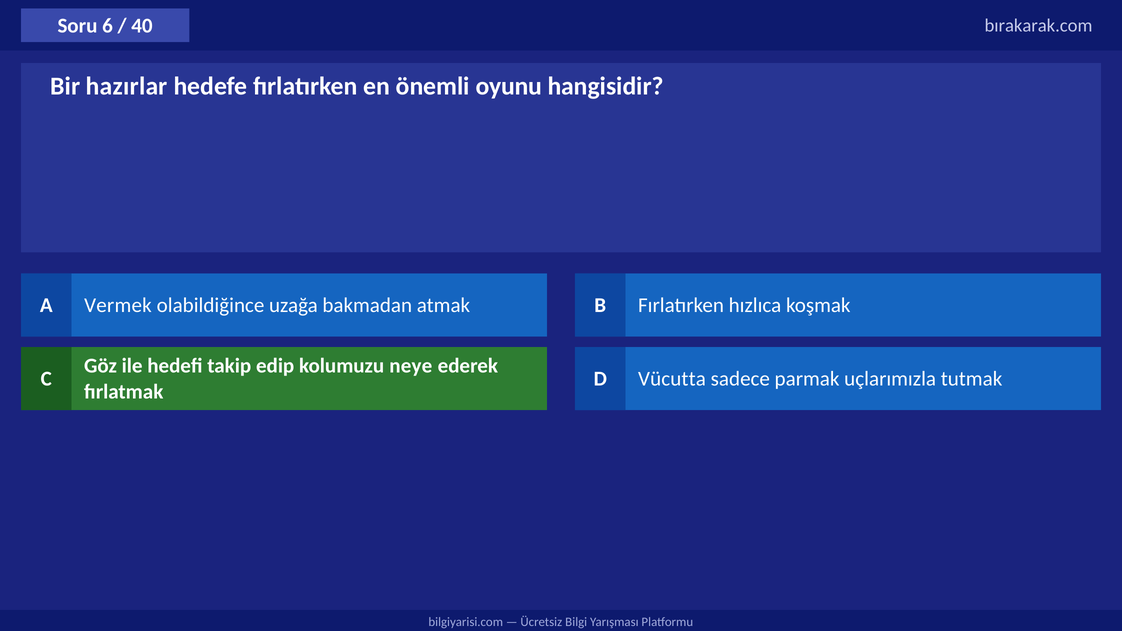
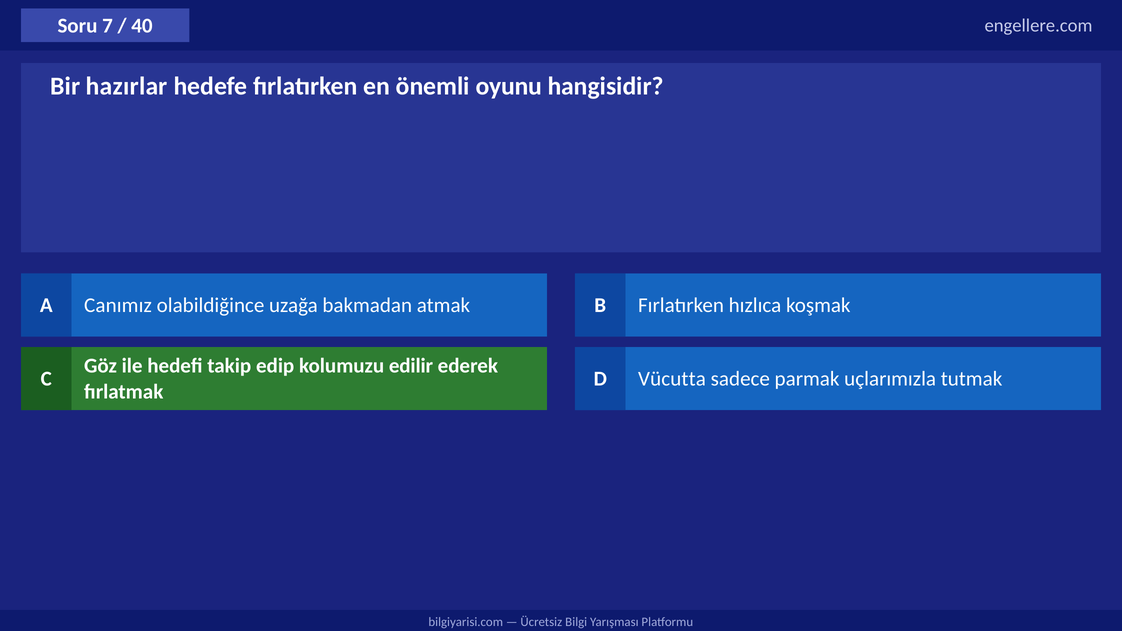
6: 6 -> 7 (108, 26)
bırakarak.com: bırakarak.com -> engellere.com (1038, 25)
Vermek: Vermek -> Canımız (118, 305)
neye: neye -> edilir (411, 366)
